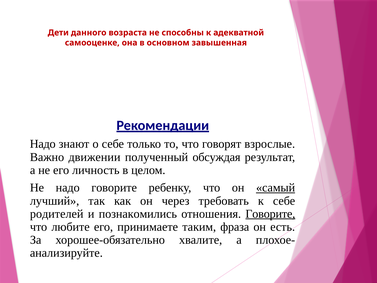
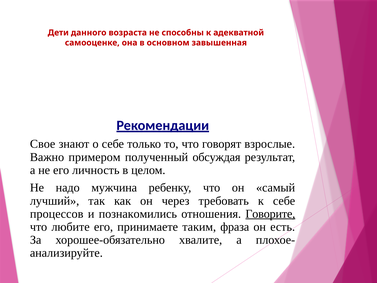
Надо: Надо -> Свое (43, 144)
движении: движении -> примером (95, 157)
надо говорите: говорите -> мужчина (114, 188)
самый underline: present -> none (276, 188)
родителей: родителей -> процессов (57, 214)
